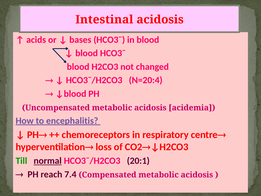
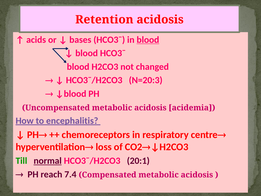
Intestinal: Intestinal -> Retention (104, 20)
blood underline: none -> present (148, 40)
N=20:4: N=20:4 -> N=20:3 (146, 80)
